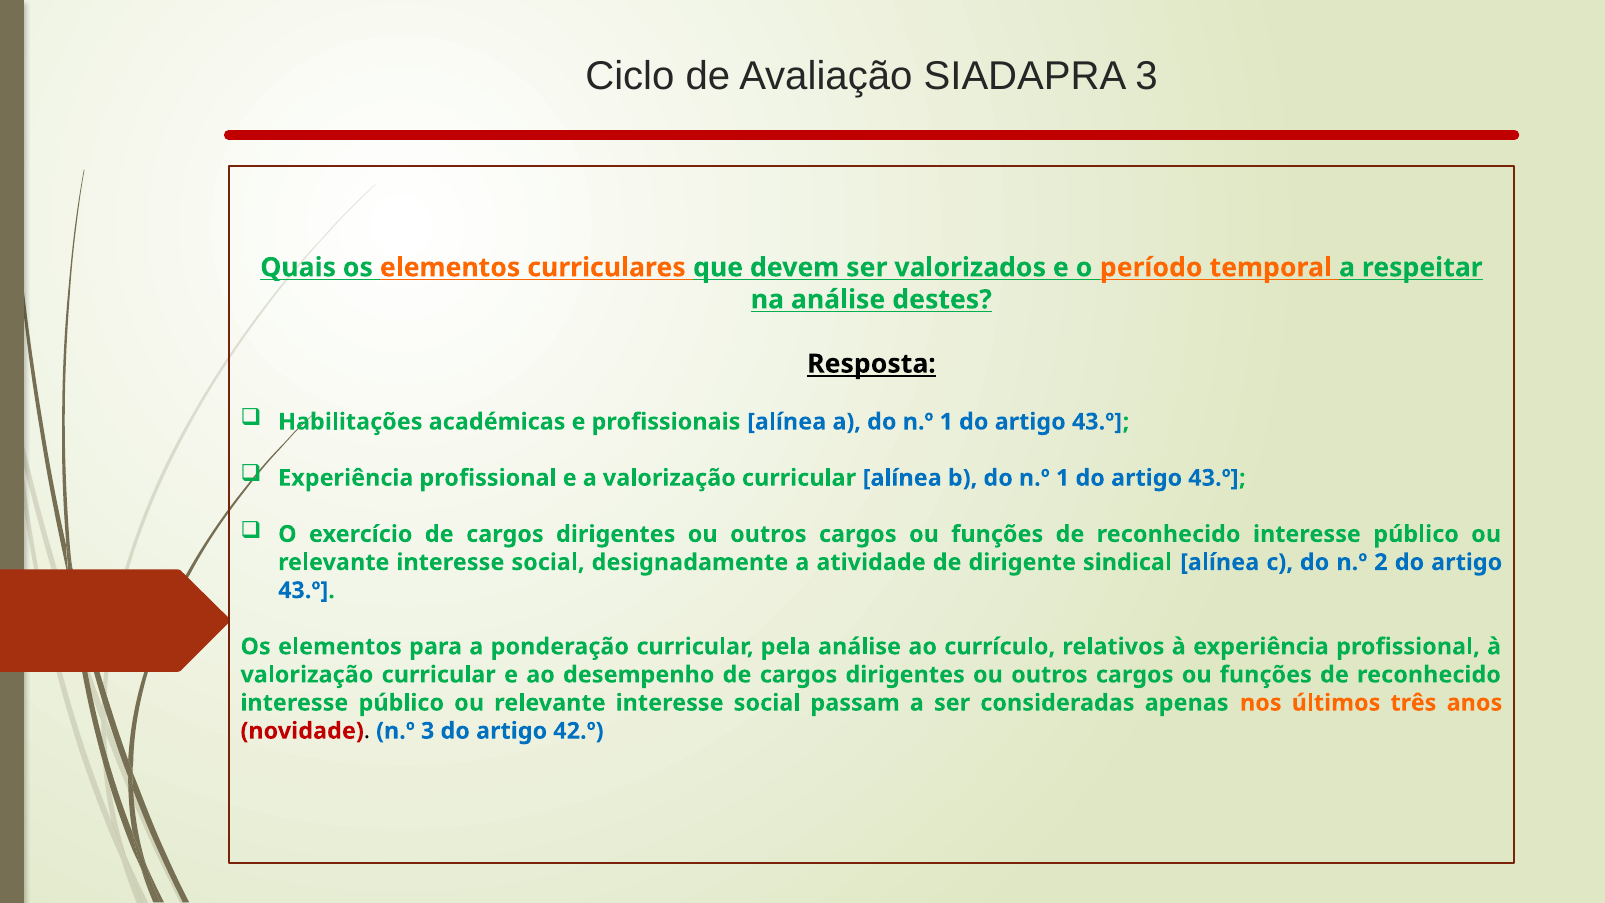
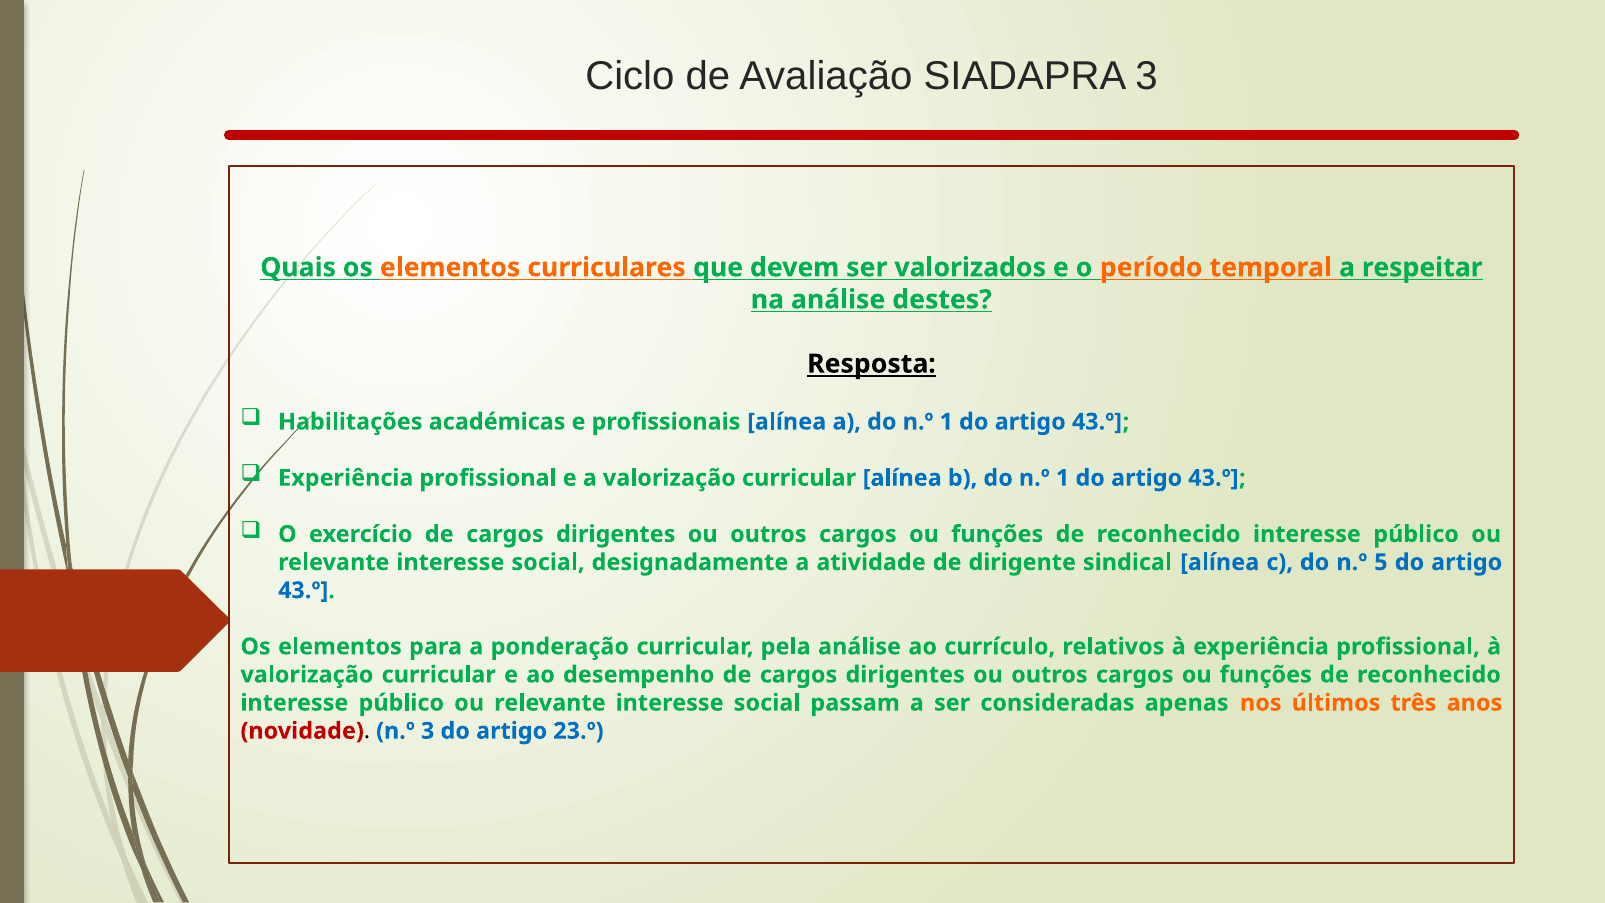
2: 2 -> 5 (1381, 562)
42.º: 42.º -> 23.º (578, 731)
